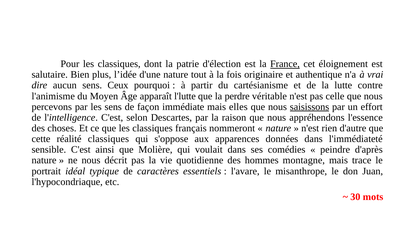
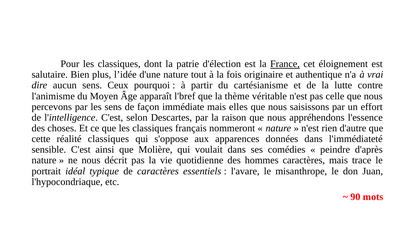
l'lutte: l'lutte -> l'bref (185, 96)
perdre: perdre -> thème (237, 96)
saisissons underline: present -> none (310, 107)
hommes montagne: montagne -> caractères (304, 161)
30: 30 -> 90 (355, 197)
